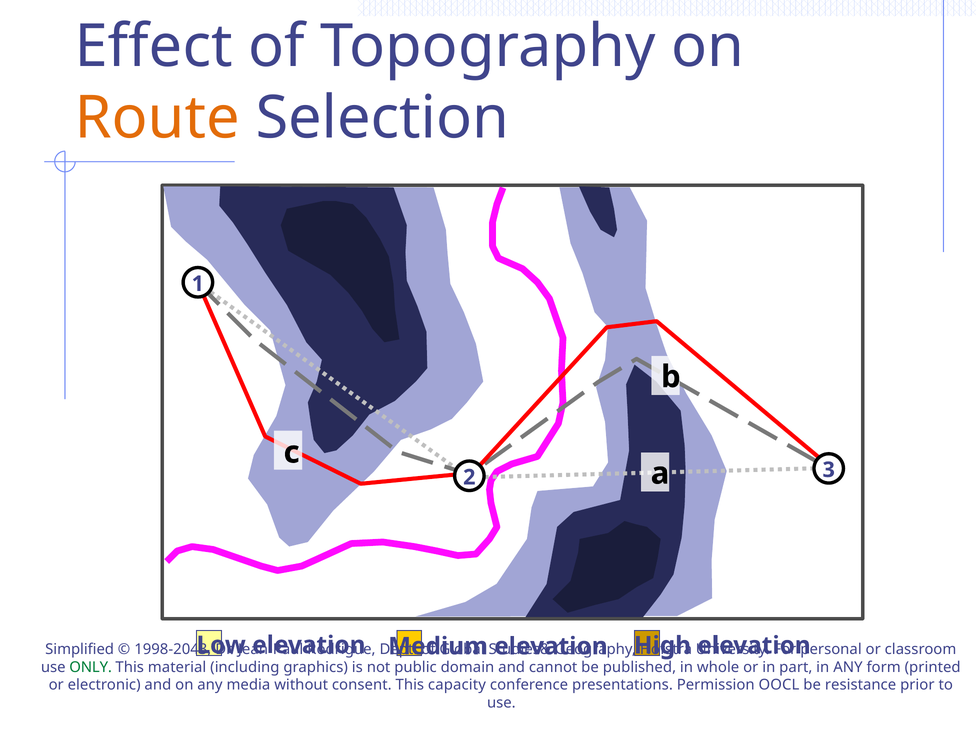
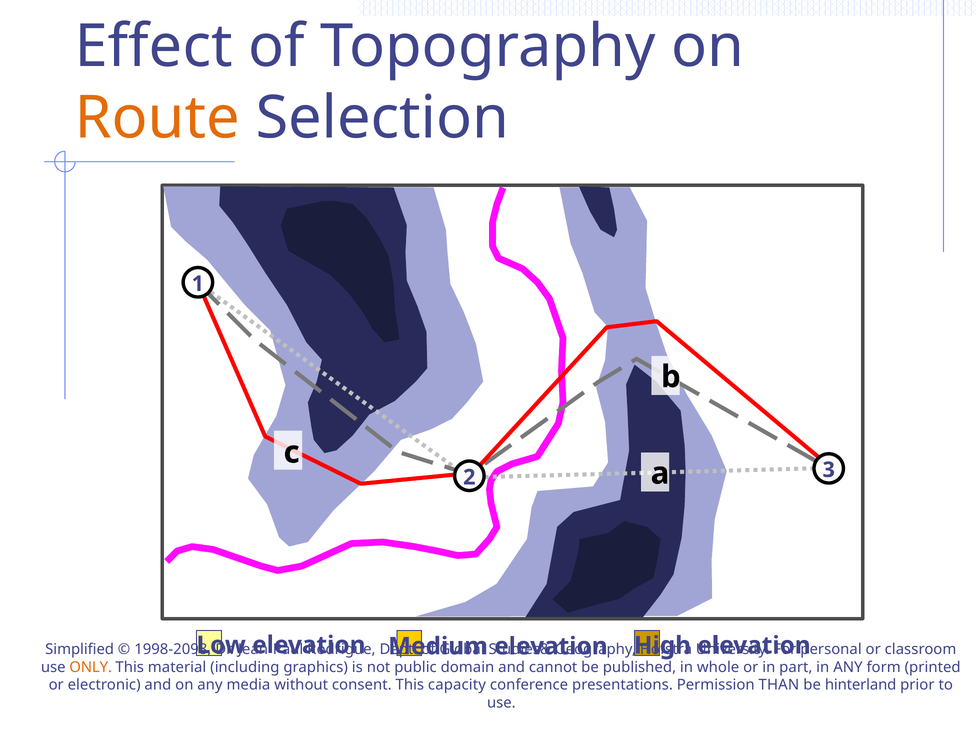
1998-2043: 1998-2043 -> 1998-2098 (173, 649)
ONLY colour: green -> orange (91, 667)
OOCL: OOCL -> THAN (779, 685)
resistance: resistance -> hinterland (861, 685)
